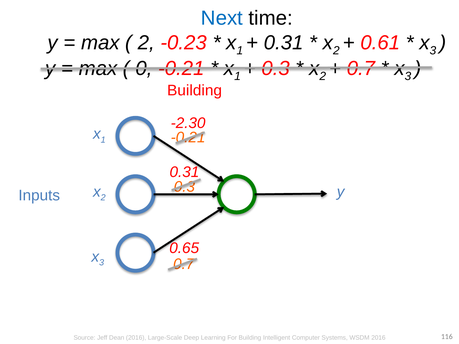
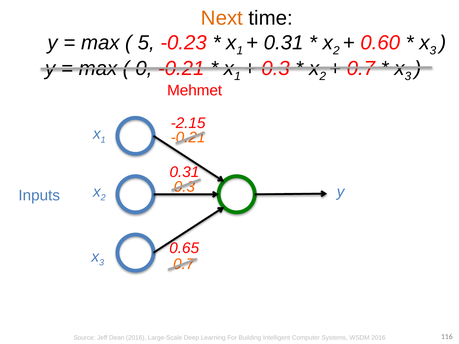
Next colour: blue -> orange (222, 18)
2: 2 -> 5 (146, 43)
0.61: 0.61 -> 0.60 (380, 43)
Building: Building -> Mehmet (195, 91)
-2.30: -2.30 -> -2.15 (188, 123)
